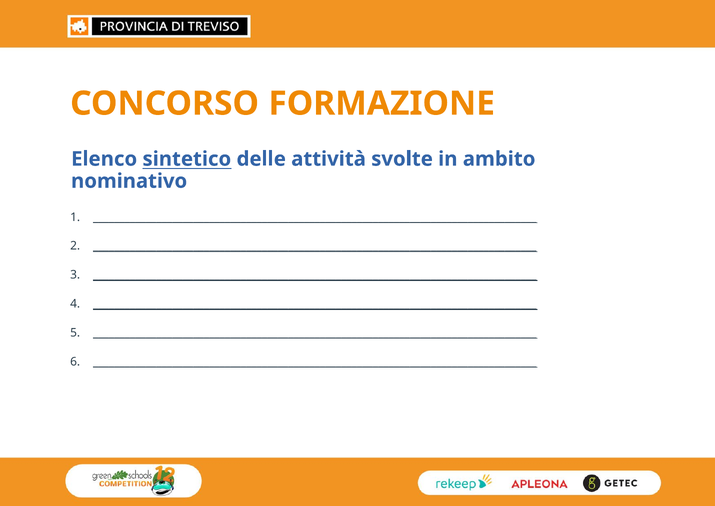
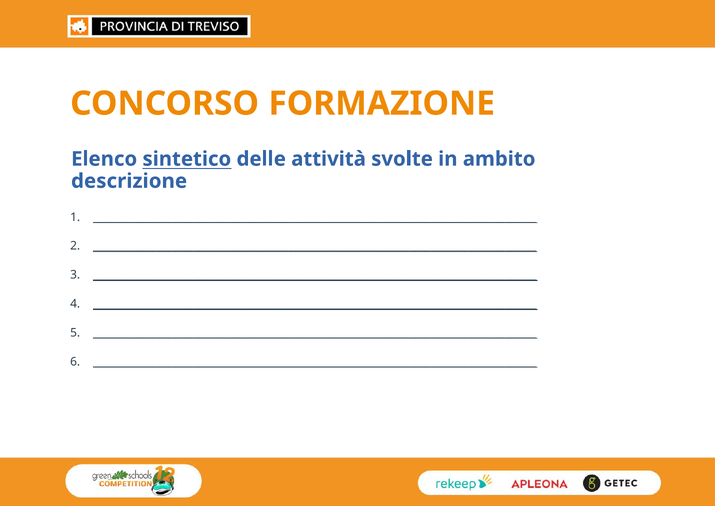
nominativo: nominativo -> descrizione (129, 181)
